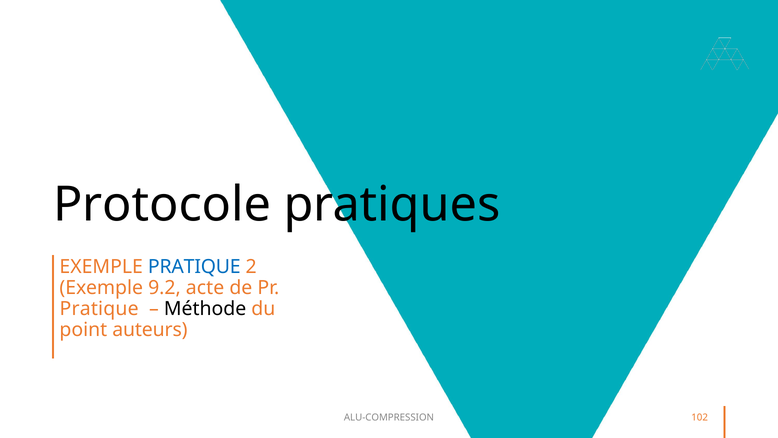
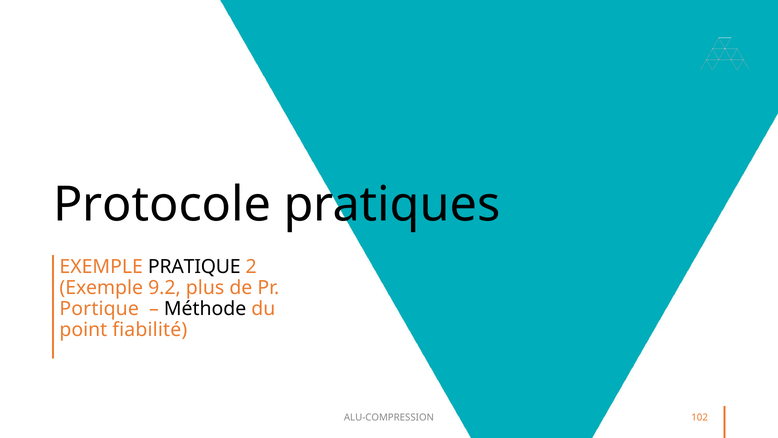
PRATIQUE colour: blue -> black (194, 267)
acte: acte -> plus (205, 288)
Pratique: Pratique -> Portique (99, 309)
auteurs: auteurs -> fiabilité (150, 330)
